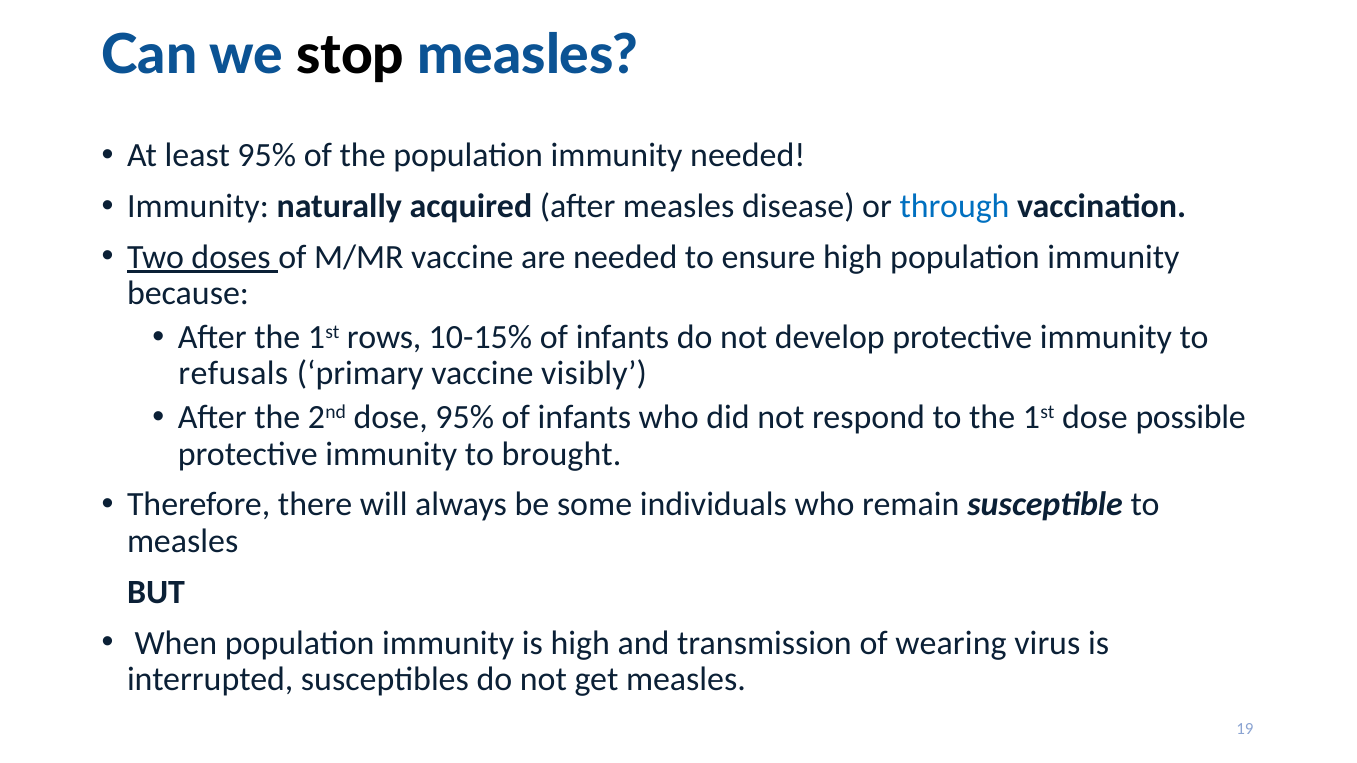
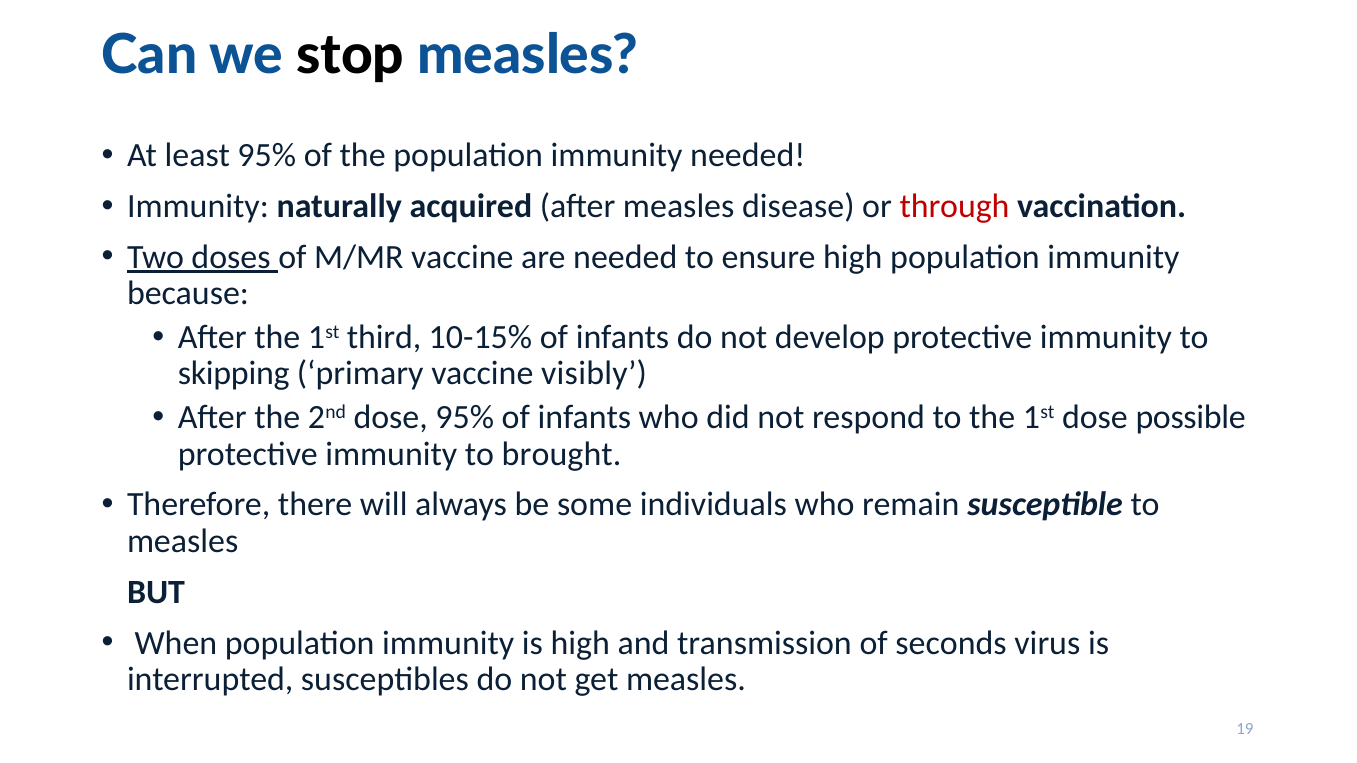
through colour: blue -> red (954, 206)
rows: rows -> third (384, 337)
refusals: refusals -> skipping (234, 374)
wearing: wearing -> seconds (951, 643)
